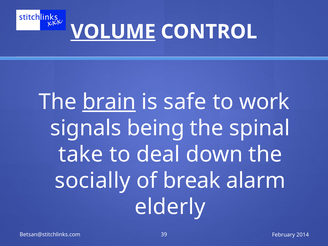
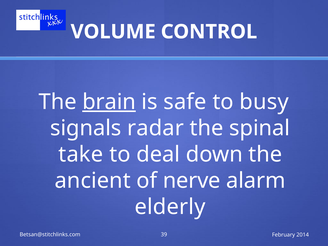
VOLUME underline: present -> none (113, 32)
work: work -> busy (264, 102)
being: being -> radar (156, 128)
socially: socially -> ancient (93, 181)
break: break -> nerve (192, 181)
